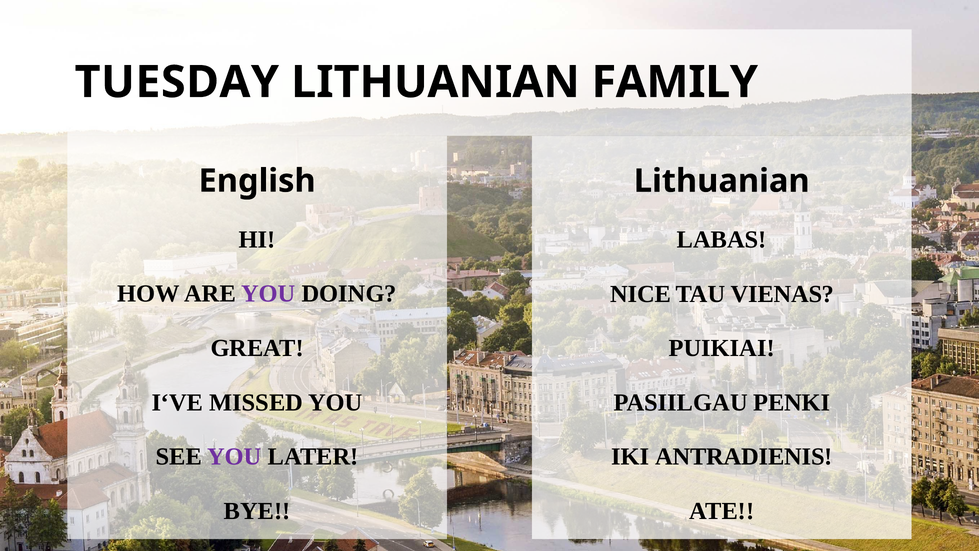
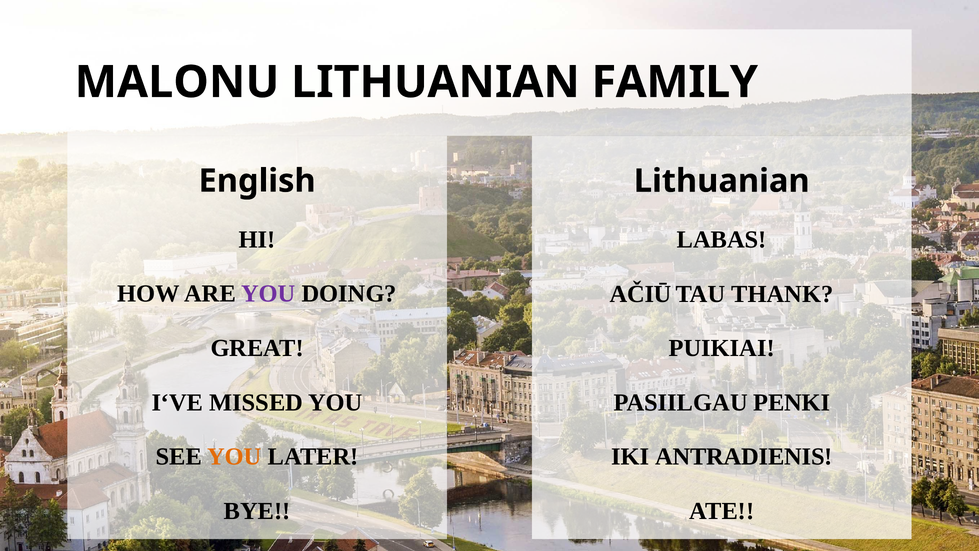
TUESDAY: TUESDAY -> MALONU (177, 82)
NICE: NICE -> AČIŪ (641, 294)
VIENAS: VIENAS -> THANK (782, 294)
YOU colour: purple -> orange (234, 456)
